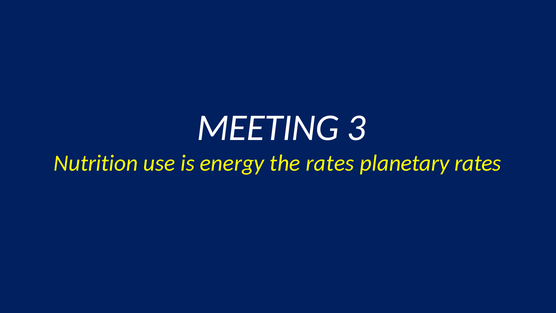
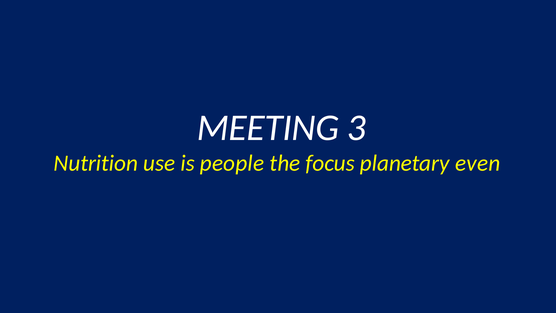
energy: energy -> people (232, 163)
the rates: rates -> focus (330, 163)
planetary rates: rates -> even (478, 163)
